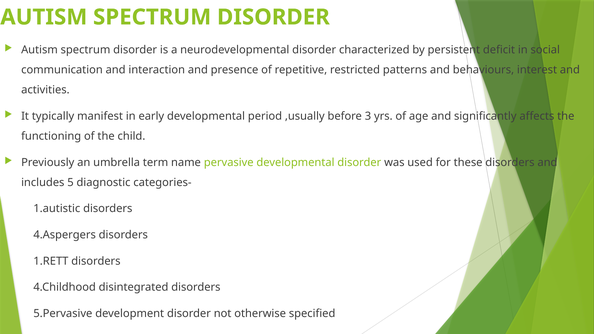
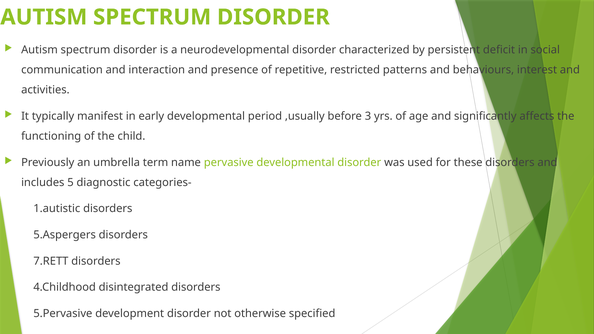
4.Aspergers: 4.Aspergers -> 5.Aspergers (65, 235)
1.RETT: 1.RETT -> 7.RETT (51, 261)
